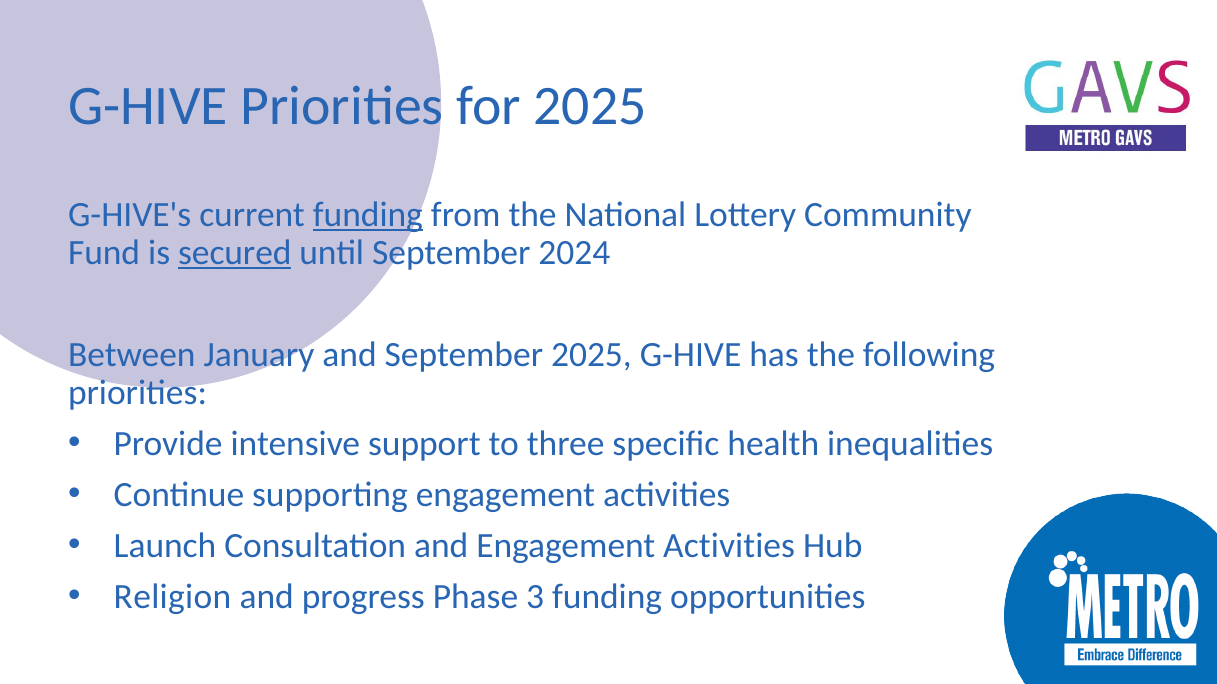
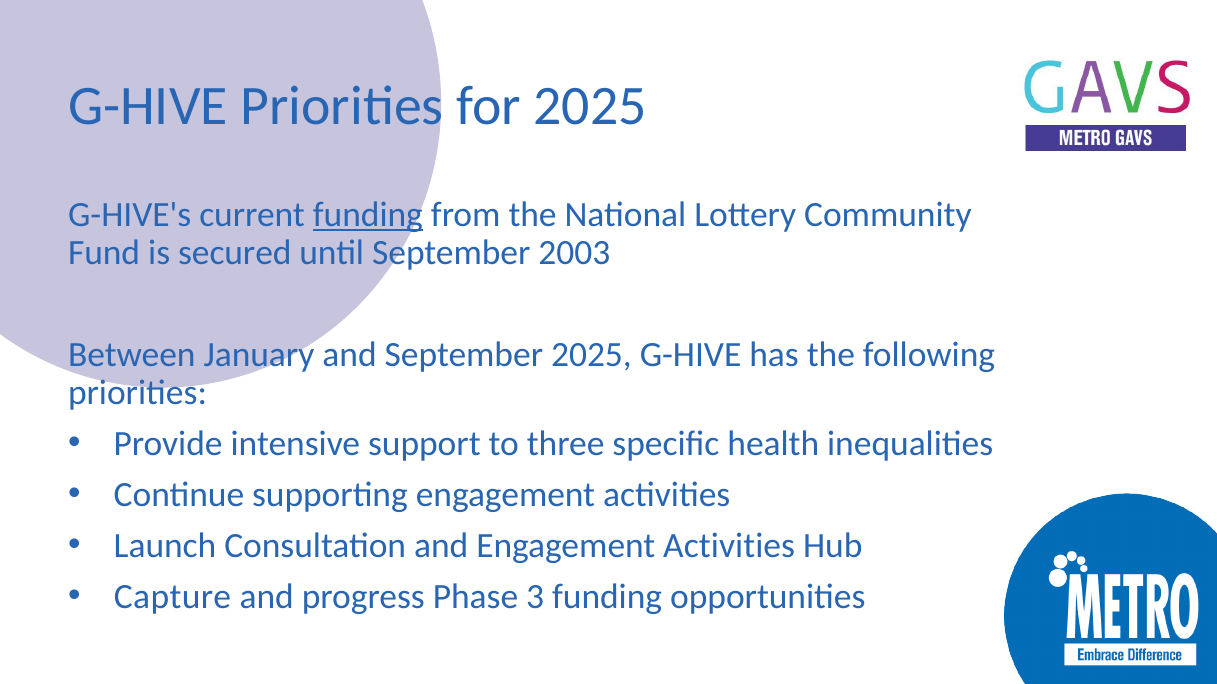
secured underline: present -> none (235, 253)
2024: 2024 -> 2003 (574, 253)
Religion: Religion -> Capture (173, 597)
